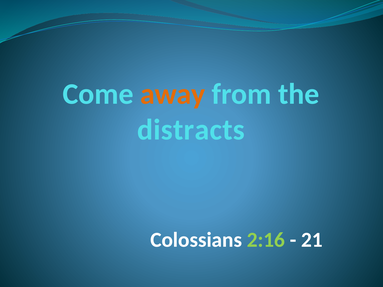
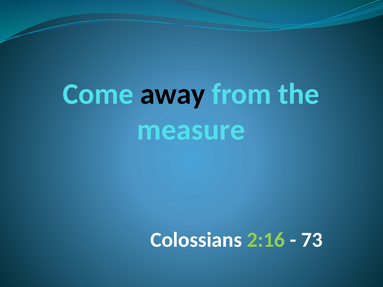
away colour: orange -> black (173, 94)
distracts: distracts -> measure (191, 130)
21: 21 -> 73 (312, 240)
